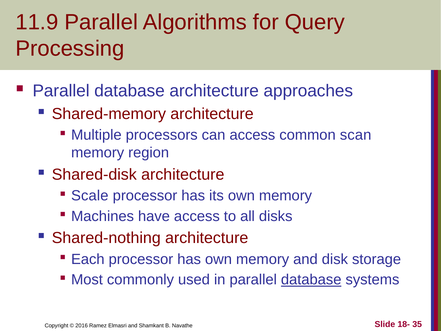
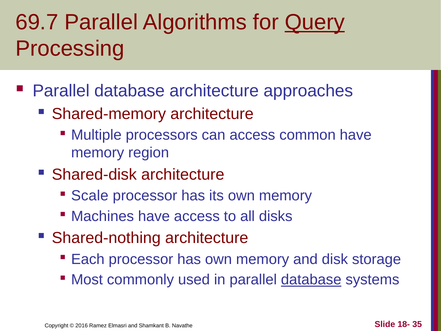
11.9: 11.9 -> 69.7 (37, 22)
Query underline: none -> present (315, 22)
common scan: scan -> have (356, 135)
